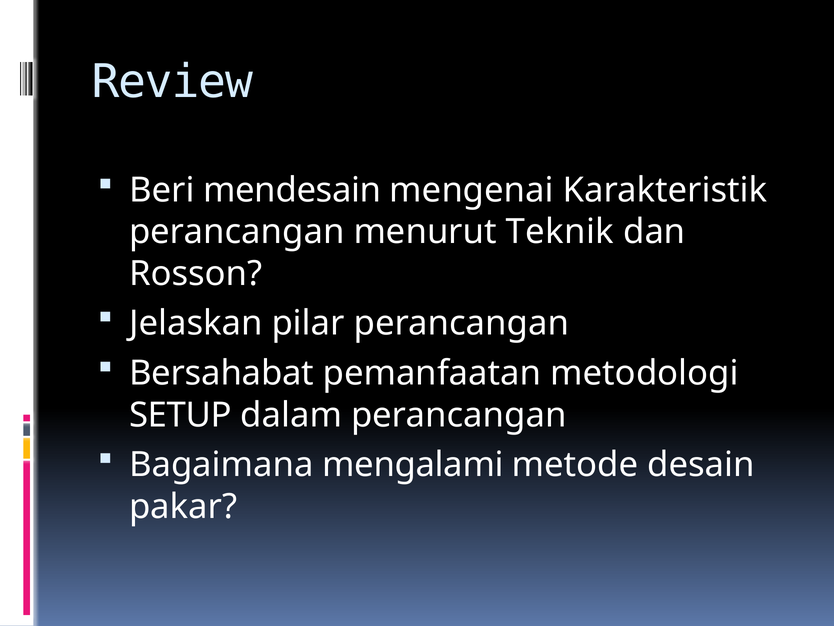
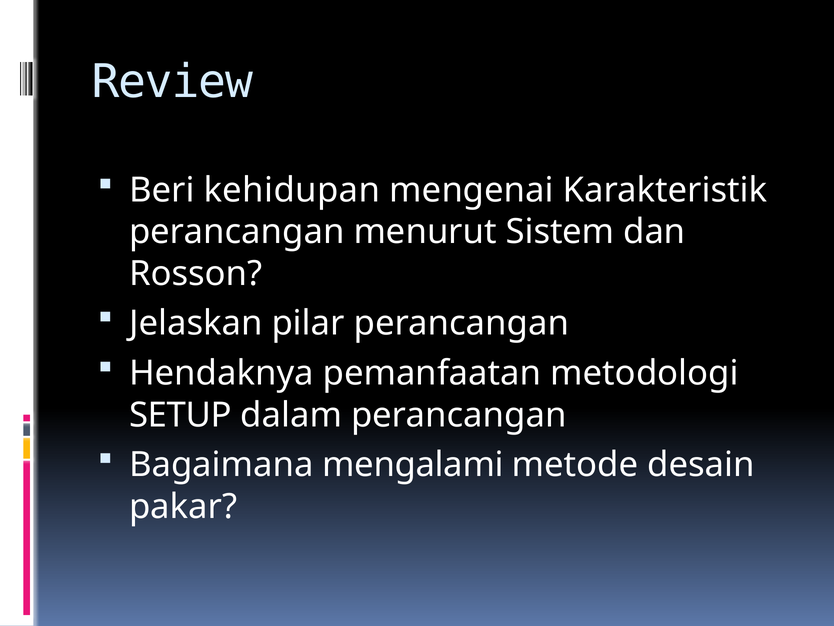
mendesain: mendesain -> kehidupan (292, 190)
Teknik: Teknik -> Sistem (560, 232)
Bersahabat: Bersahabat -> Hendaknya (221, 373)
